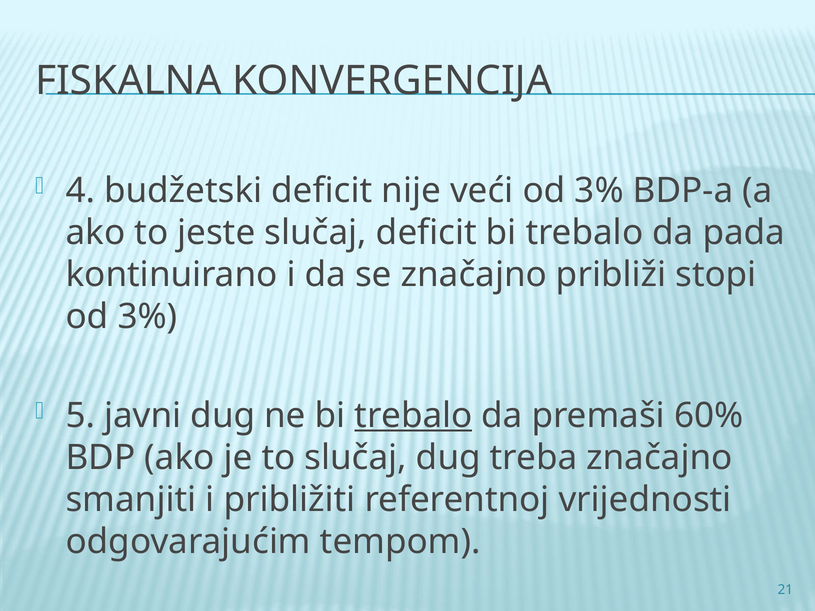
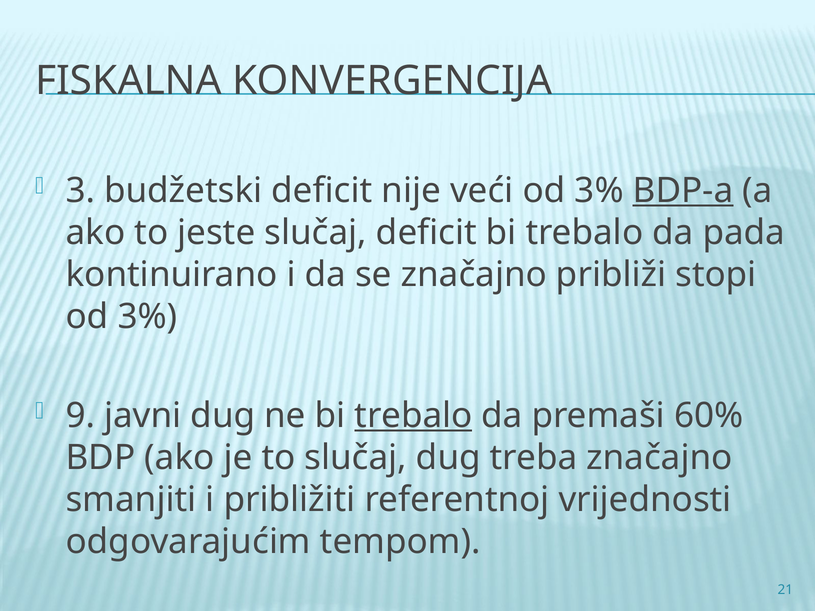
4: 4 -> 3 (80, 191)
BDP-a underline: none -> present (683, 191)
5: 5 -> 9 (80, 416)
